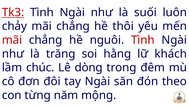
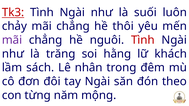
mãi colour: red -> purple (12, 40)
chúc: chúc -> sách (40, 68)
dòng: dòng -> nhân (89, 68)
